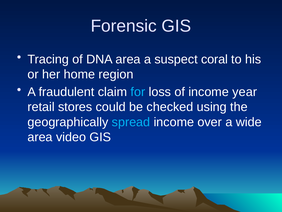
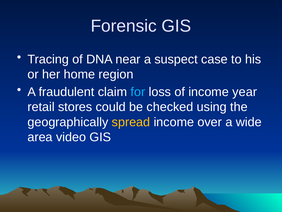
DNA area: area -> near (128, 59)
coral: coral -> case (214, 59)
spread colour: light blue -> yellow (131, 122)
